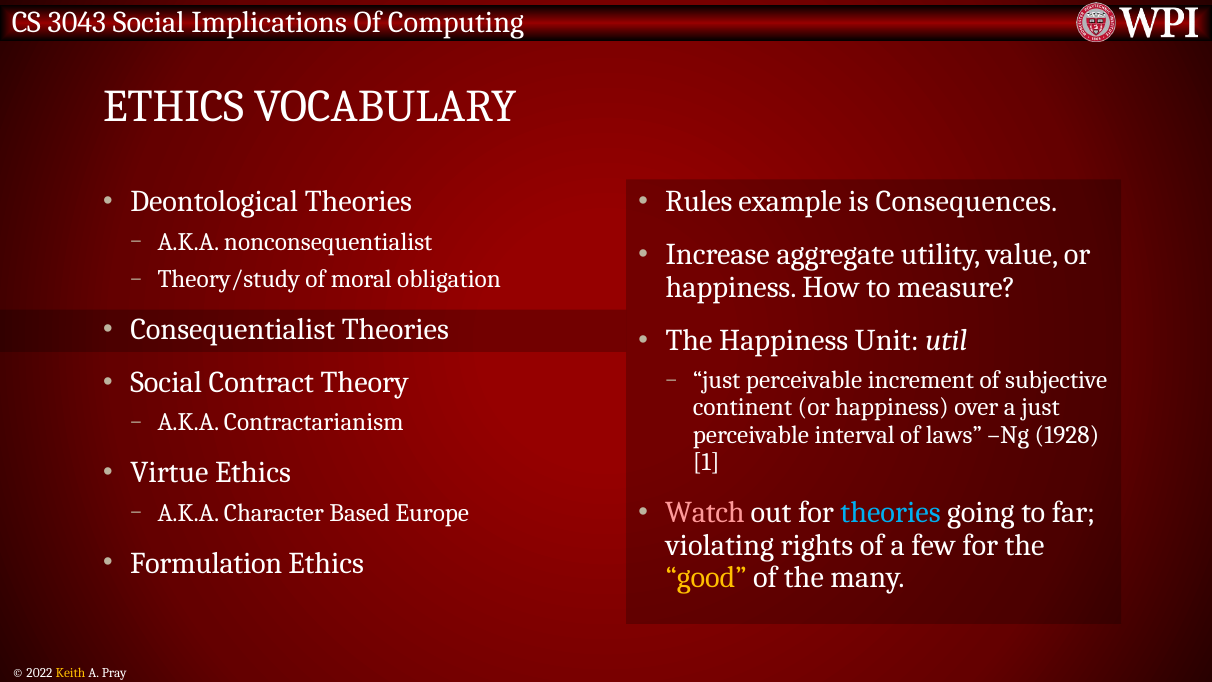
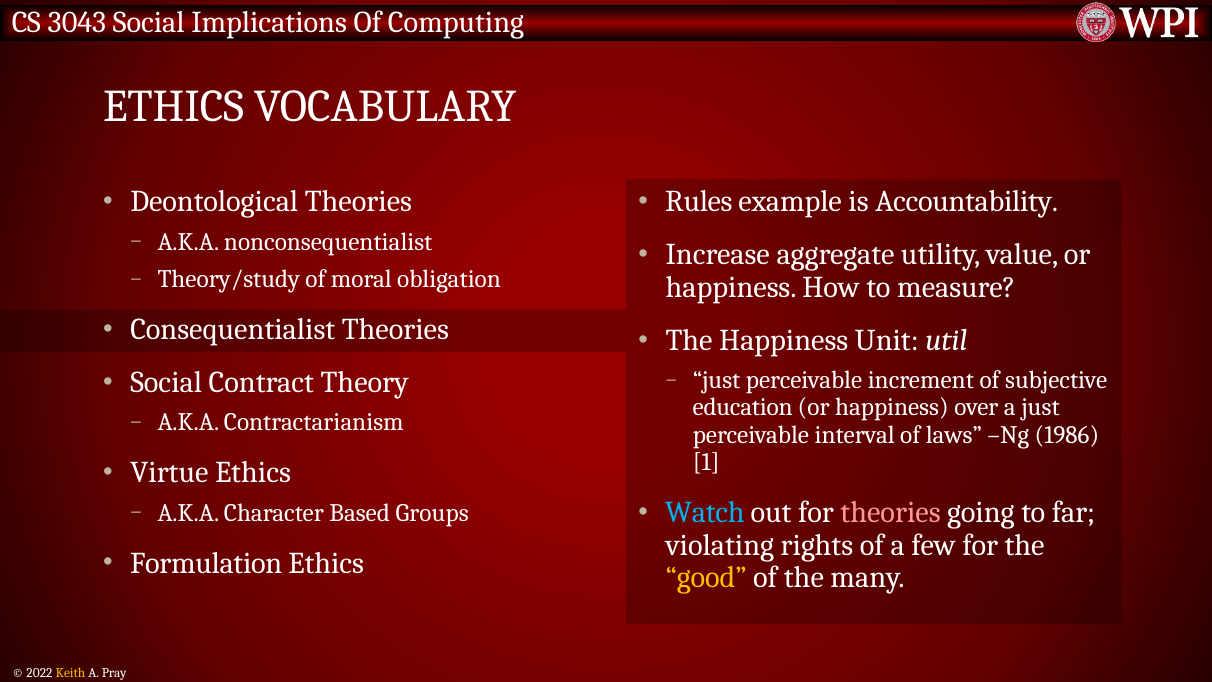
Consequences: Consequences -> Accountability (967, 202)
continent: continent -> education (743, 408)
1928: 1928 -> 1986 (1067, 435)
Watch colour: pink -> light blue (705, 512)
theories colour: light blue -> pink (891, 512)
Europe: Europe -> Groups (432, 513)
